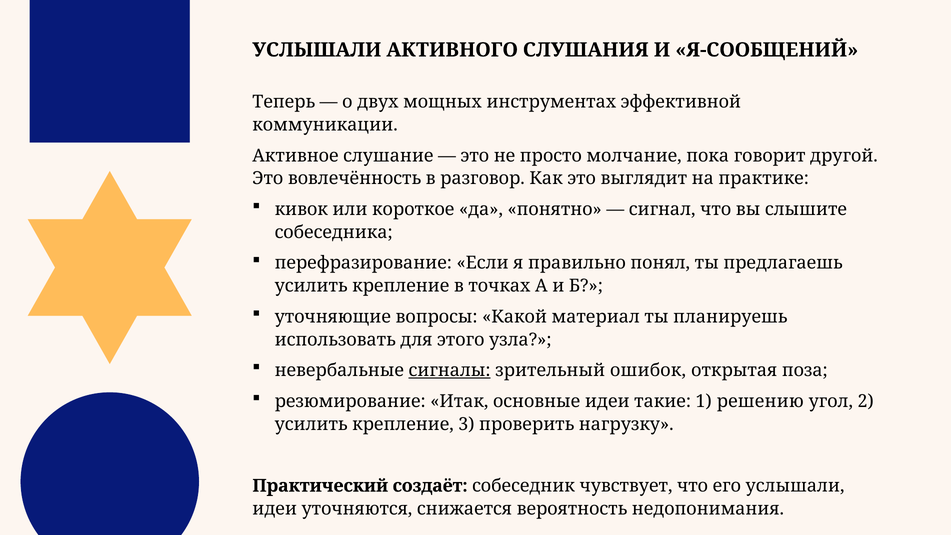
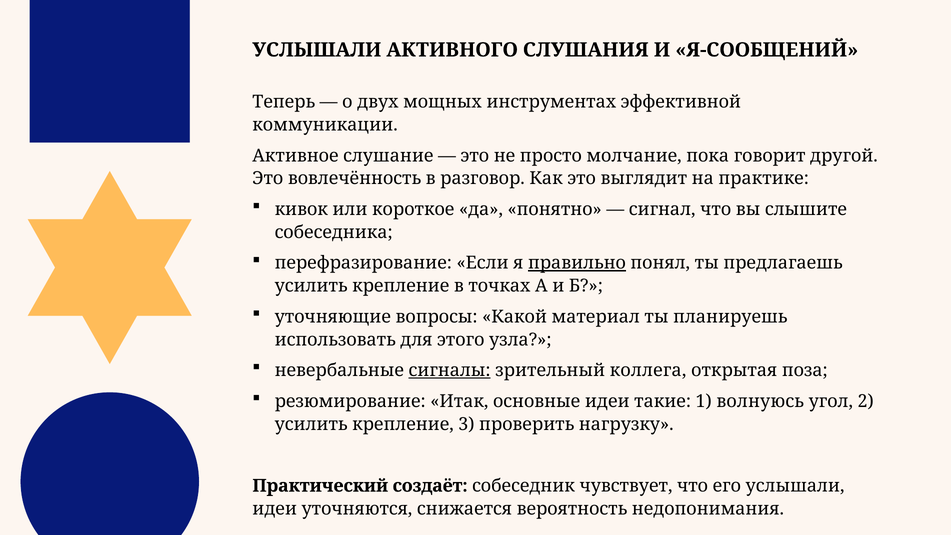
правильно underline: none -> present (577, 263)
ошибок: ошибок -> коллега (648, 370)
решению: решению -> волнуюсь (760, 401)
